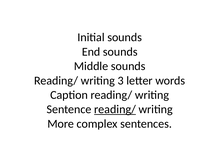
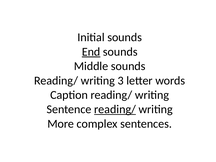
End underline: none -> present (91, 52)
